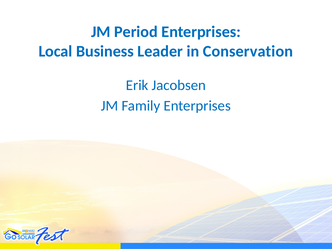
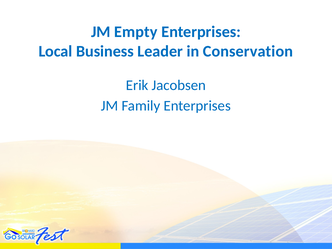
Period: Period -> Empty (136, 32)
